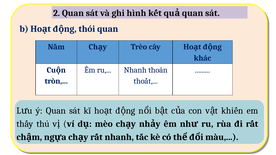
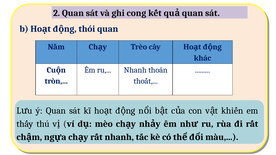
hình: hình -> cong (136, 13)
